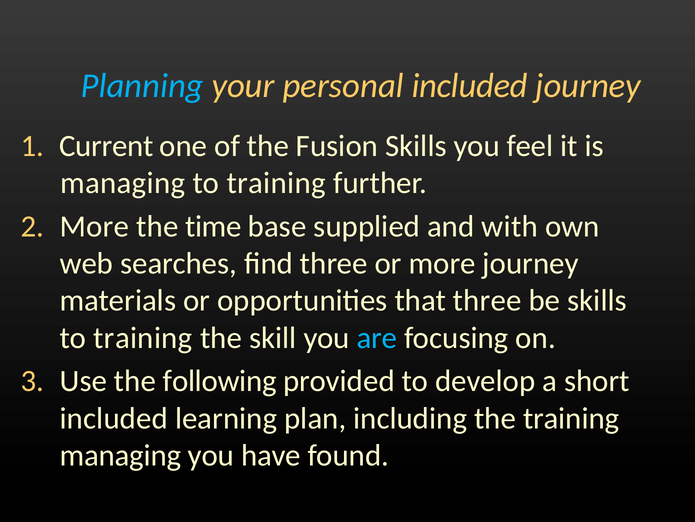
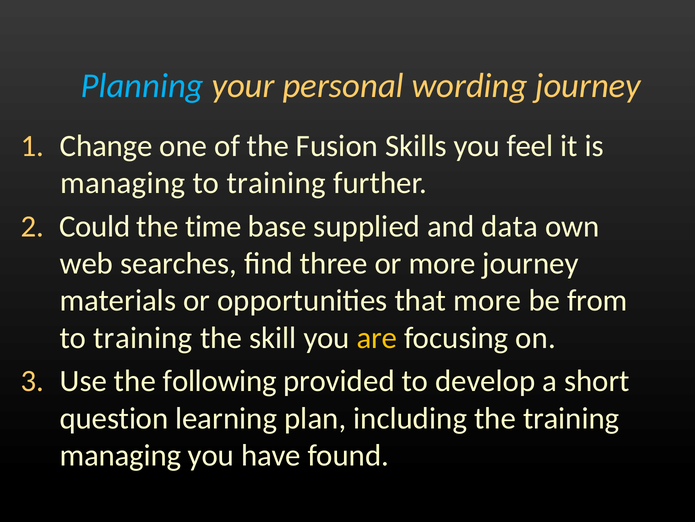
personal included: included -> wording (470, 86)
Current: Current -> Change (106, 146)
More: More -> Could (95, 226)
with: with -> data (510, 226)
that three: three -> more (487, 300)
be skills: skills -> from (597, 300)
are colour: light blue -> yellow (377, 337)
included: included -> question (114, 418)
